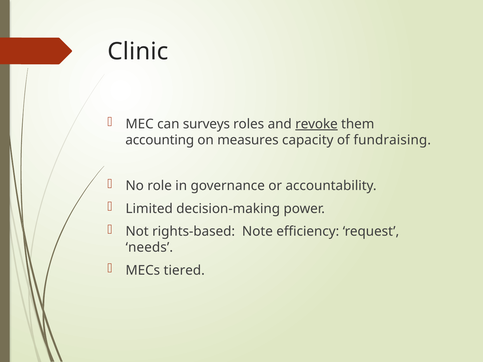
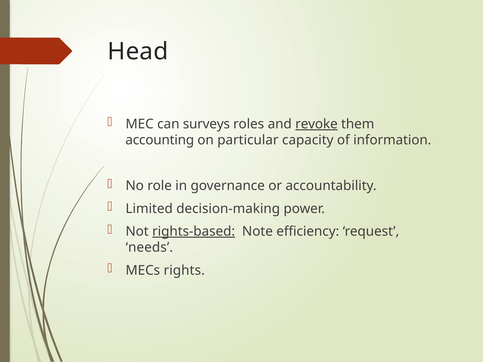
Clinic: Clinic -> Head (138, 52)
measures: measures -> particular (248, 140)
fundraising: fundraising -> information (392, 140)
rights-based underline: none -> present (194, 232)
tiered: tiered -> rights (184, 271)
